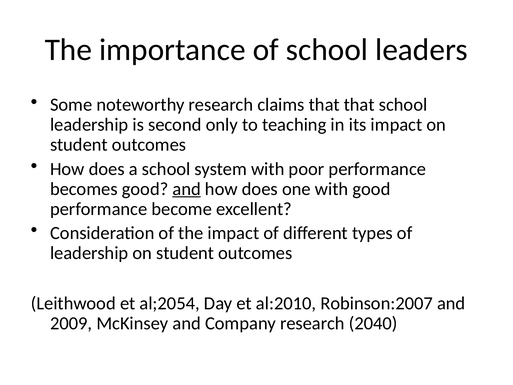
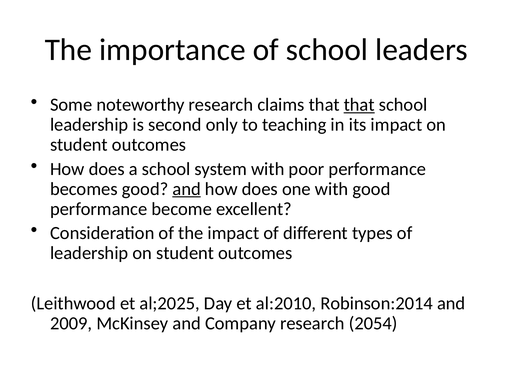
that underline: none -> present (359, 105)
al;2054: al;2054 -> al;2025 (170, 303)
Robinson:2007: Robinson:2007 -> Robinson:2014 (377, 303)
2040: 2040 -> 2054 (373, 323)
